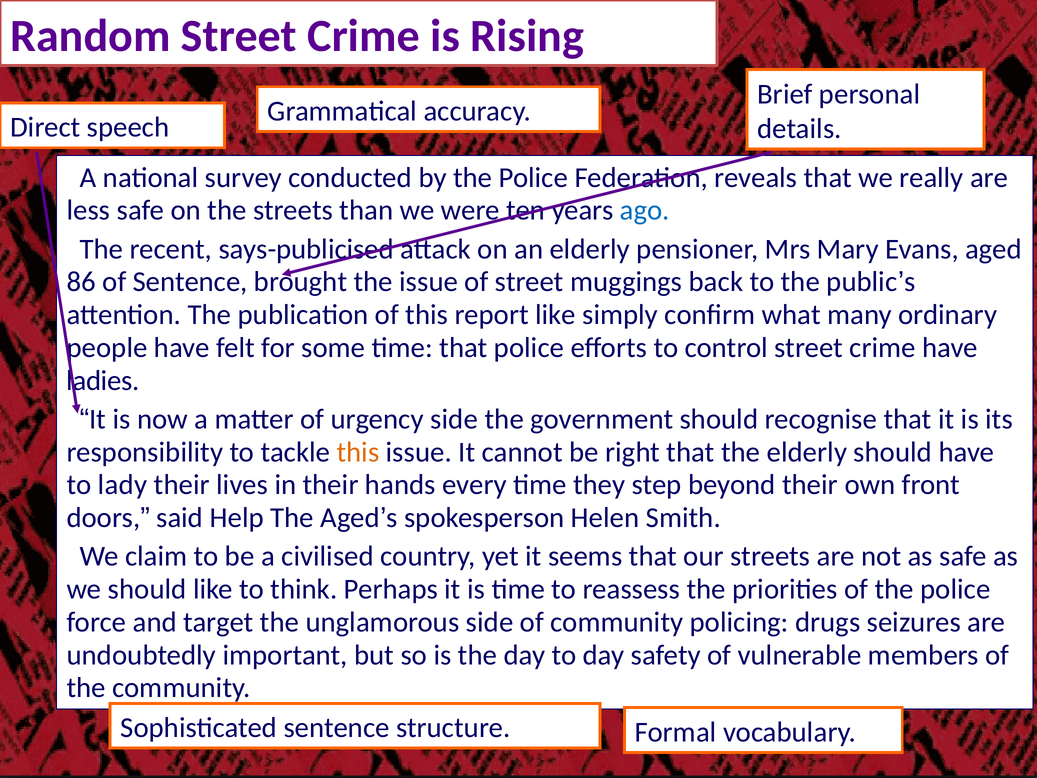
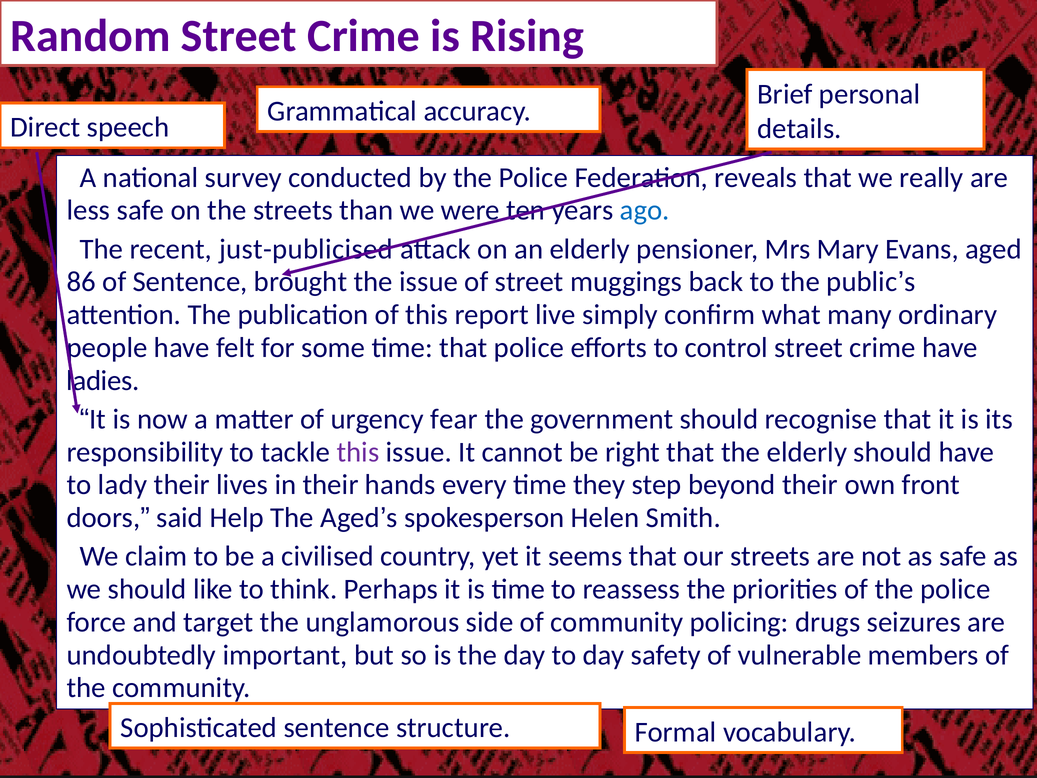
says-publicised: says-publicised -> just-publicised (306, 249)
report like: like -> live (556, 315)
urgency side: side -> fear (454, 419)
this colour: orange -> purple (358, 452)
